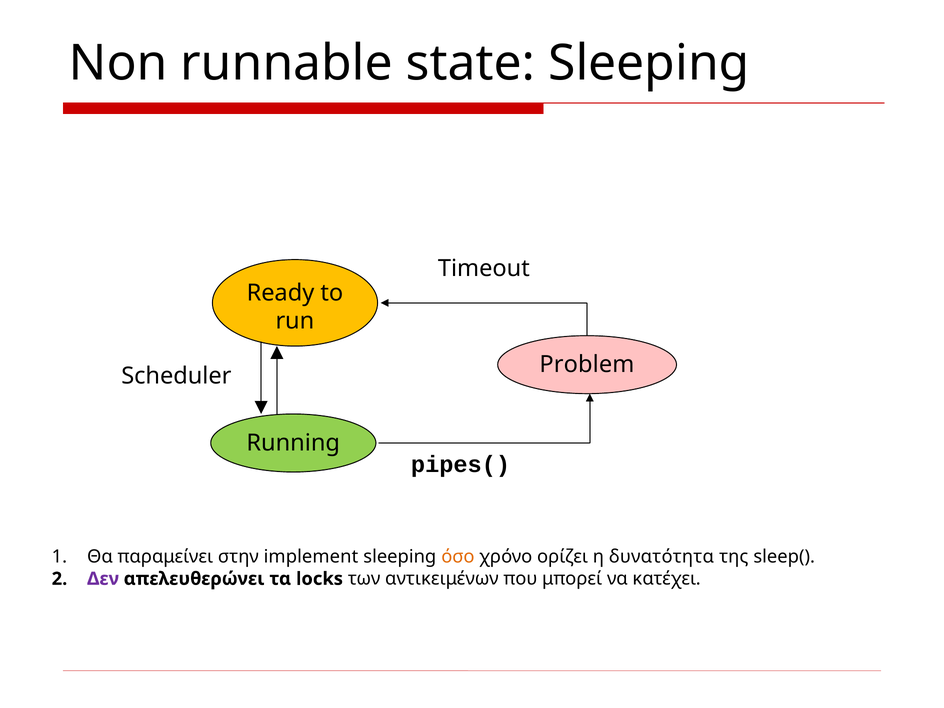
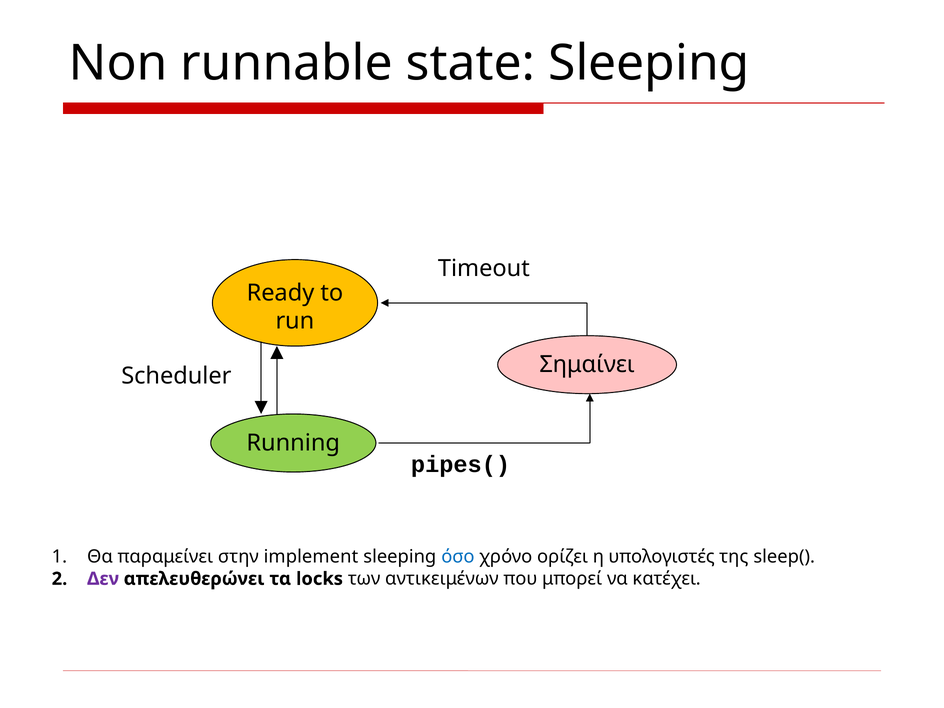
Problem: Problem -> Σημαίνει (587, 365)
όσο colour: orange -> blue (458, 557)
δυνατότητα: δυνατότητα -> υπολογιστές (662, 557)
